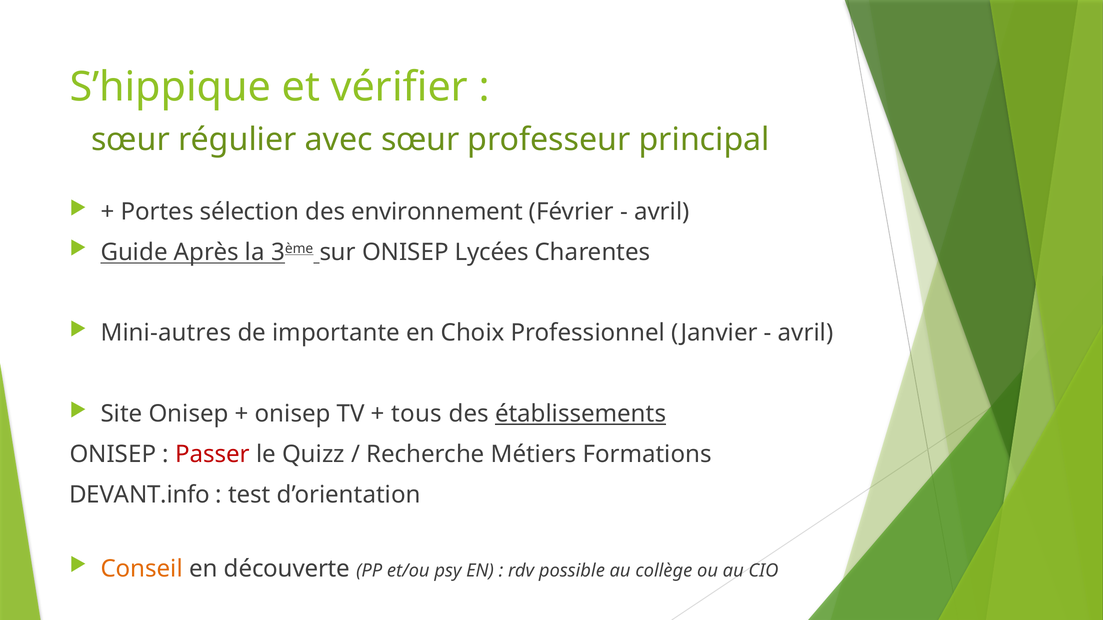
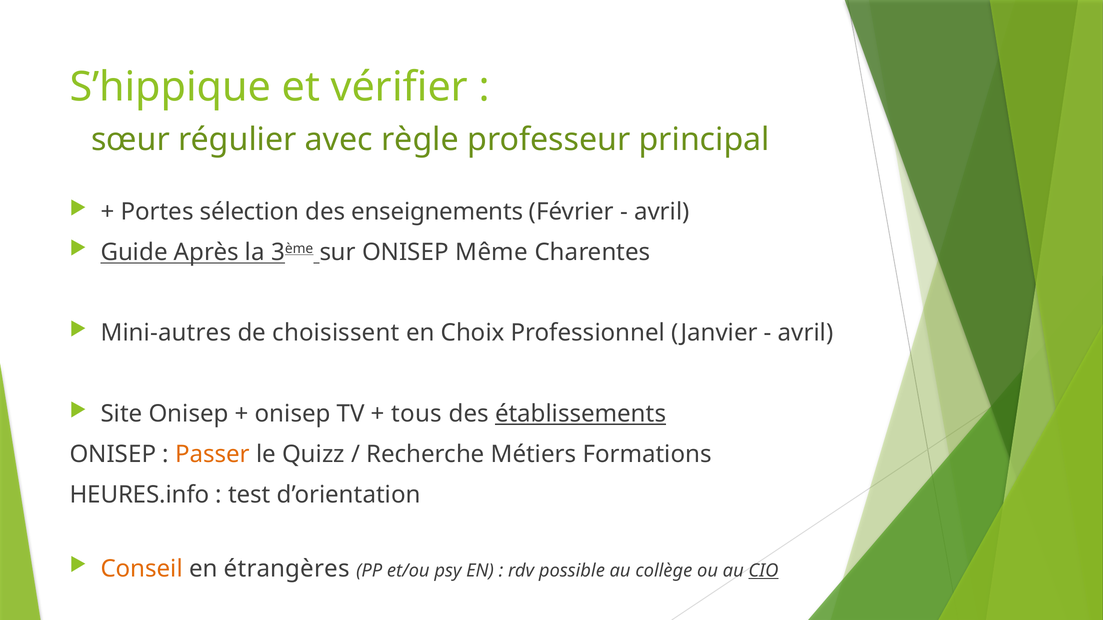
avec sœur: sœur -> règle (420, 140)
environnement: environnement -> enseignements (437, 212)
Lycées: Lycées -> Même (492, 252)
importante: importante -> choisissent (336, 333)
Passer colour: red -> orange (212, 455)
DEVANT.info: DEVANT.info -> HEURES.info (139, 495)
découverte: découverte -> étrangères (287, 569)
CIO underline: none -> present (763, 571)
